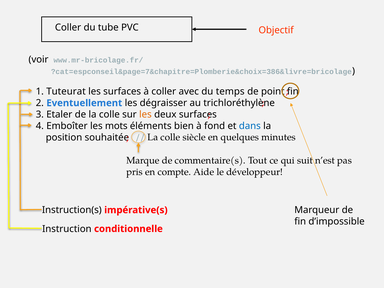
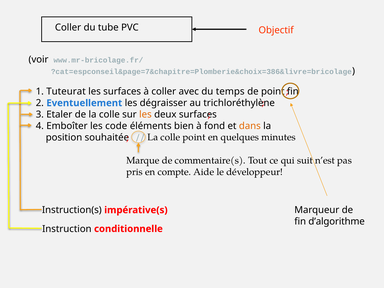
mots: mots -> code (116, 126)
dans colour: blue -> orange (250, 126)
colle siècle: siècle -> point (194, 137)
d’impossible: d’impossible -> d’algorithme (337, 222)
